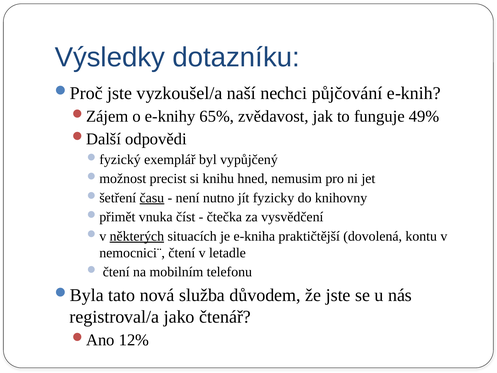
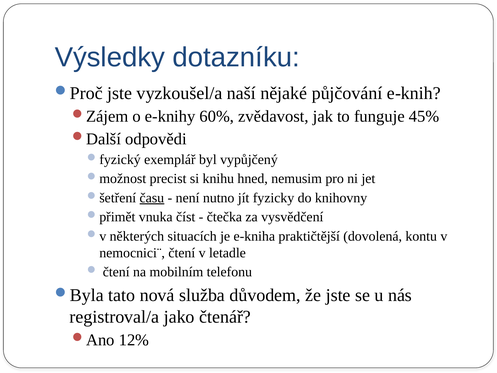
nechci: nechci -> nějaké (284, 93)
65%: 65% -> 60% (217, 116)
49%: 49% -> 45% (424, 116)
některých underline: present -> none (137, 236)
